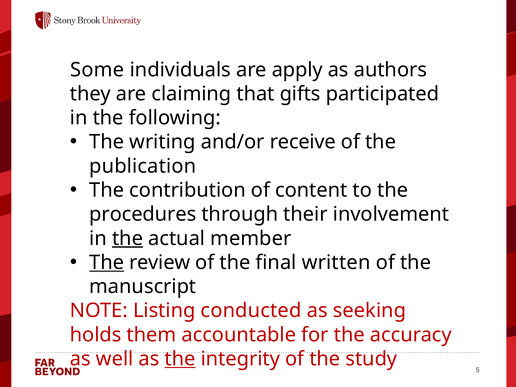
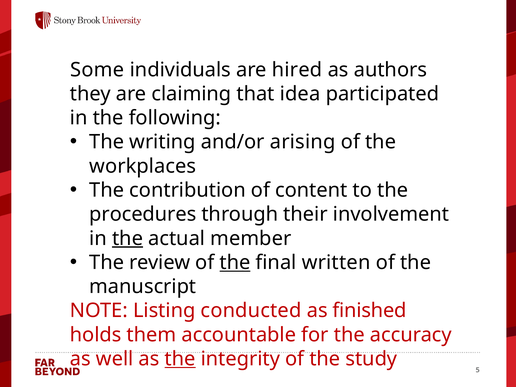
apply: apply -> hired (297, 70)
gifts: gifts -> idea (300, 94)
receive: receive -> arising (303, 142)
publication: publication -> workplaces (143, 166)
The underline: present -> none (107, 263)
the underline: none -> present (235, 263)
seeking: seeking -> finished (370, 311)
